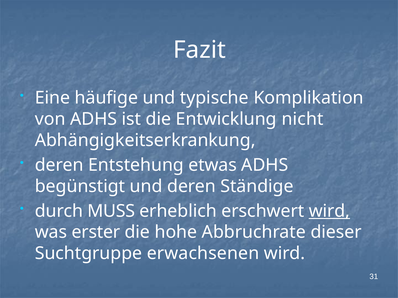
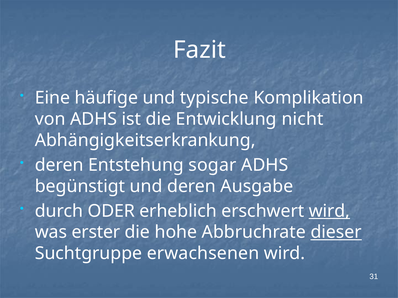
etwas: etwas -> sogar (212, 165)
Ständige: Ständige -> Ausgabe (257, 187)
MUSS: MUSS -> ODER (111, 211)
dieser underline: none -> present (336, 233)
